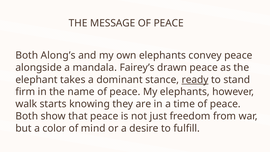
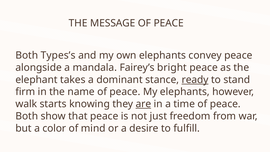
Along’s: Along’s -> Types’s (58, 55)
drawn: drawn -> bright (172, 67)
are underline: none -> present (143, 104)
